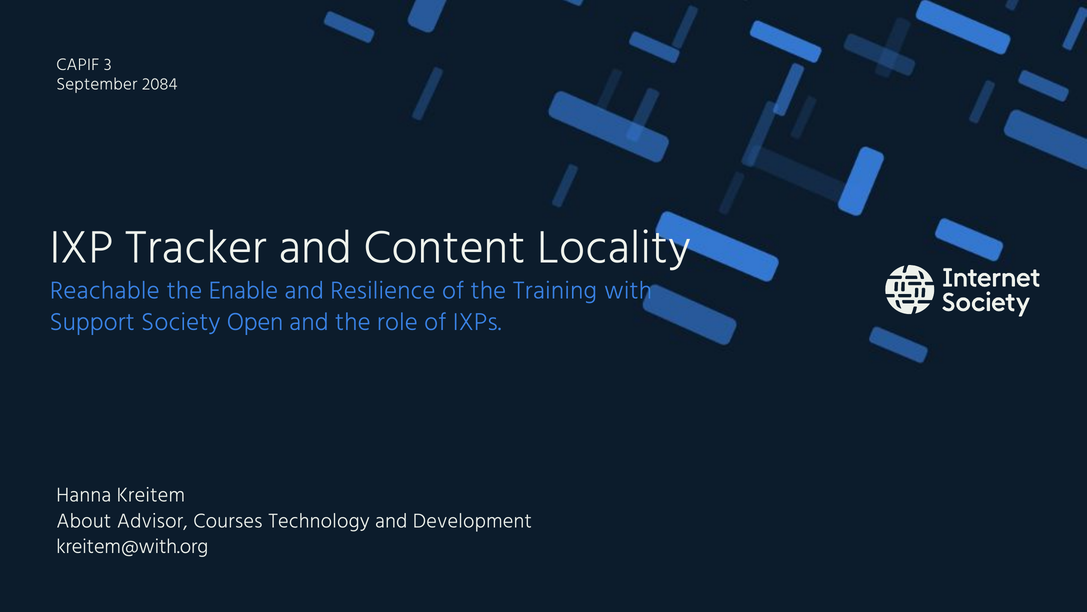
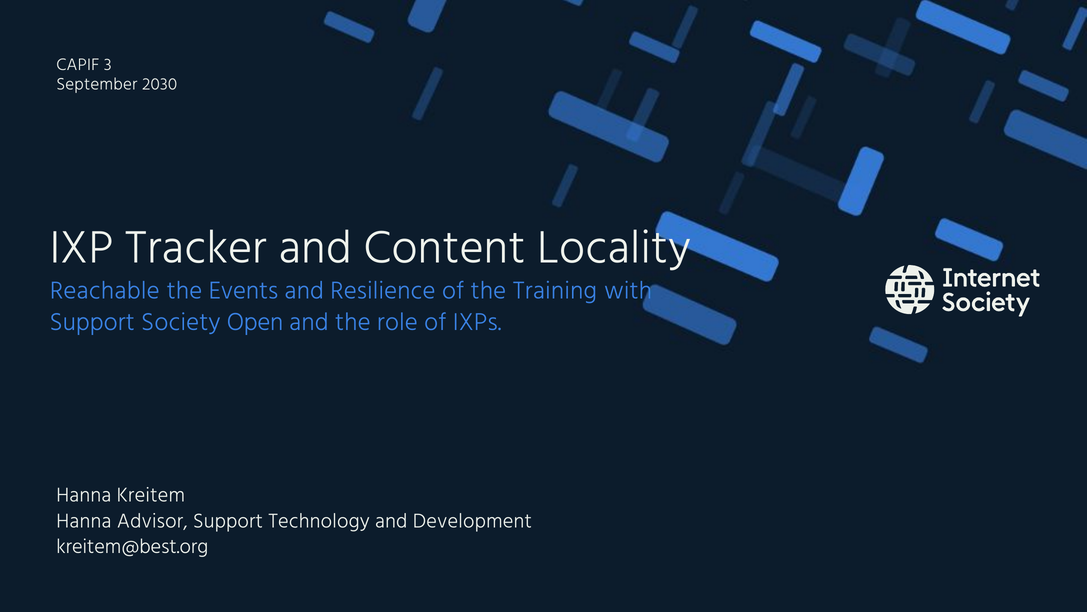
2084: 2084 -> 2030 (160, 84)
Enable: Enable -> Events (243, 290)
About: About -> Hanna (84, 520)
Advisor Courses: Courses -> Support (228, 520)
kreitem@with.org: kreitem@with.org -> kreitem@best.org (132, 546)
